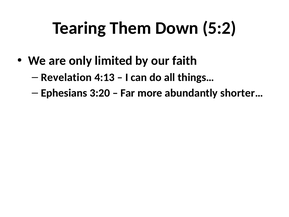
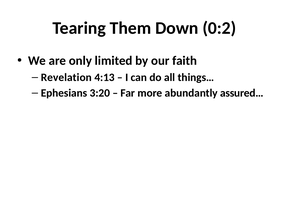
5:2: 5:2 -> 0:2 (219, 28)
shorter…: shorter… -> assured… (242, 93)
